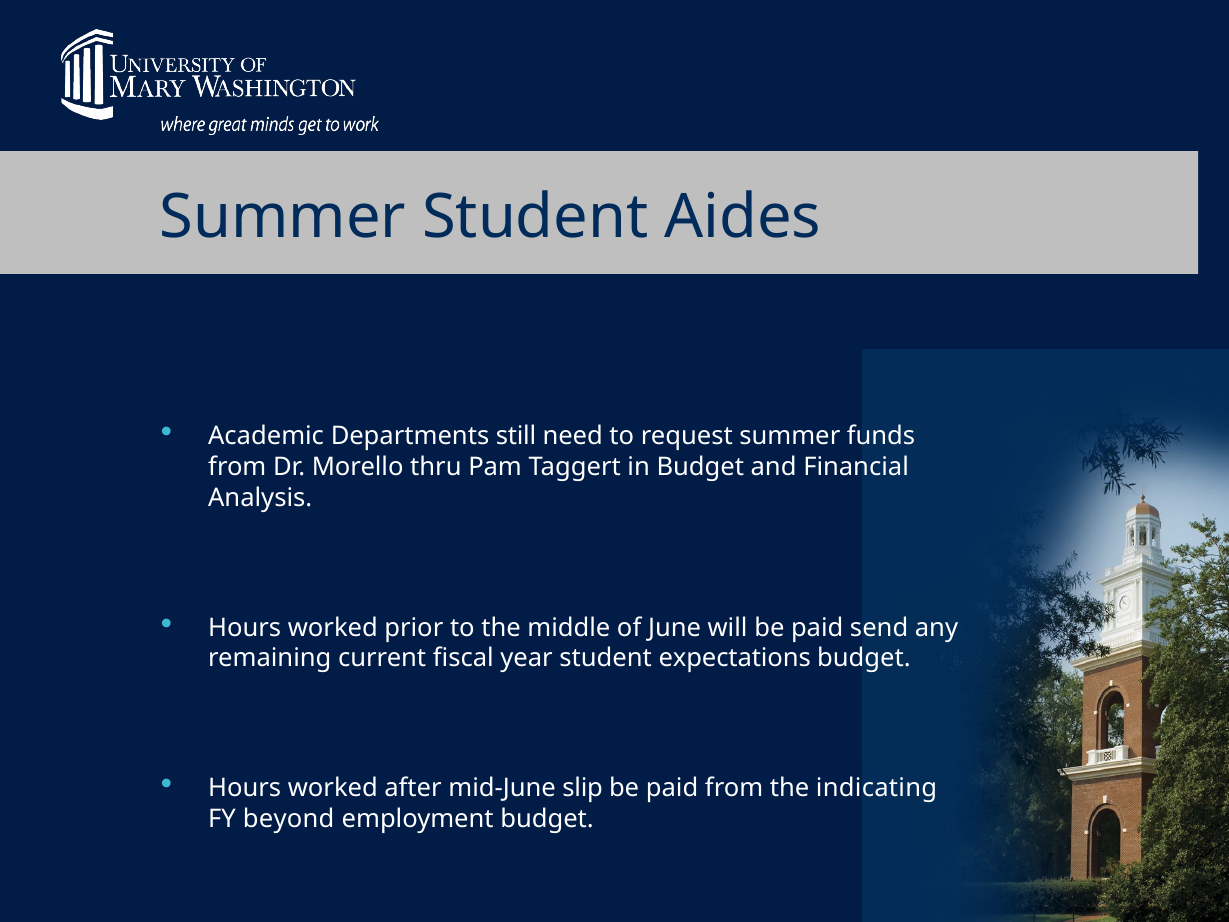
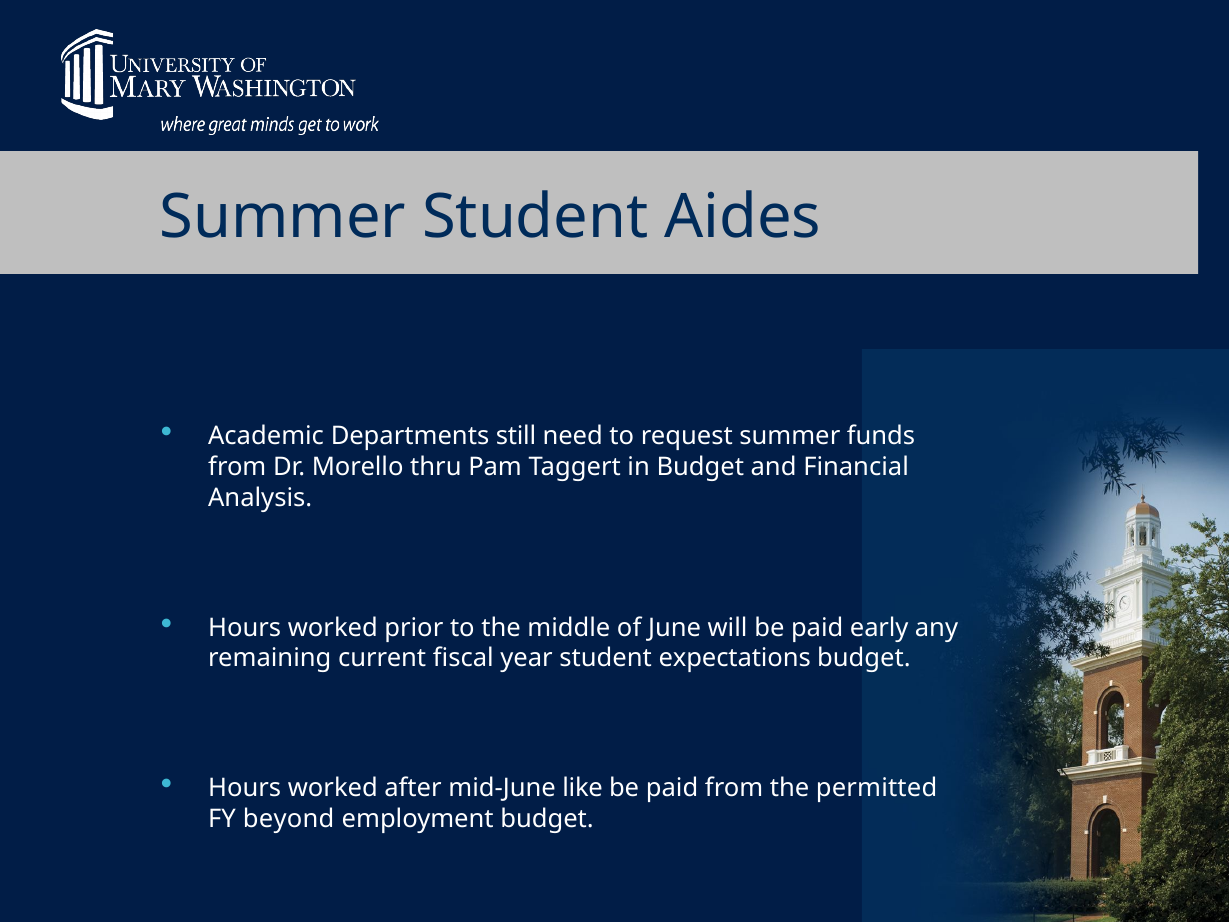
send: send -> early (879, 628)
slip: slip -> like (583, 788)
indicating: indicating -> permitted (877, 788)
